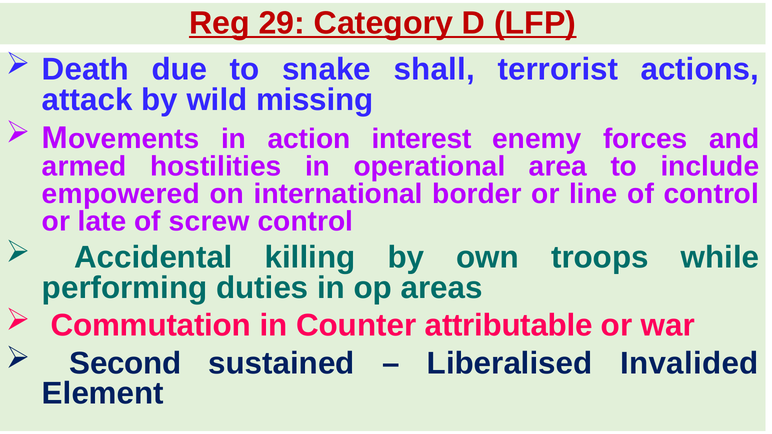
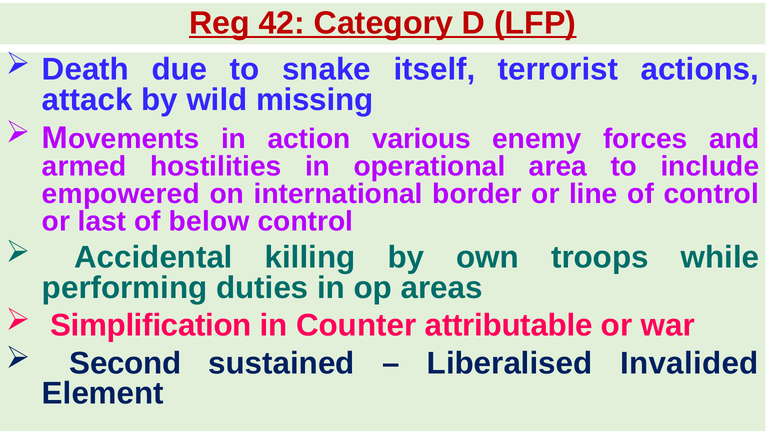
29: 29 -> 42 (282, 23)
shall: shall -> itself (434, 70)
interest: interest -> various (422, 139)
late: late -> last (102, 221)
screw: screw -> below (209, 221)
Commutation: Commutation -> Simplification (151, 326)
